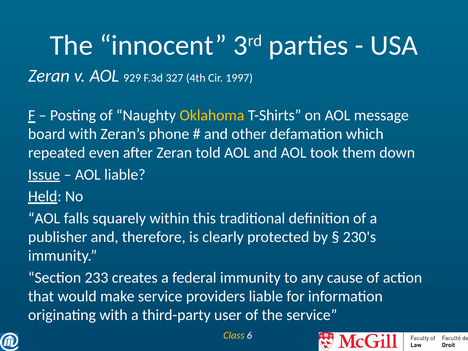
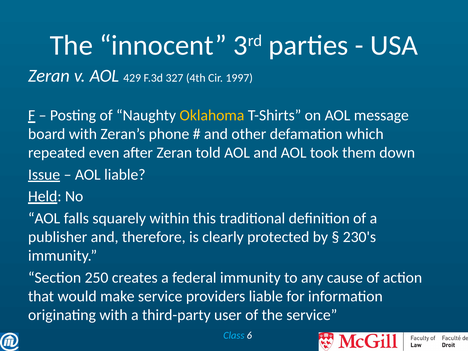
929: 929 -> 429 (132, 78)
233: 233 -> 250 (97, 278)
Class colour: yellow -> light blue (234, 335)
